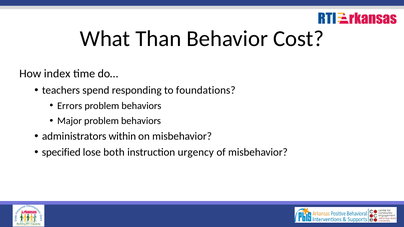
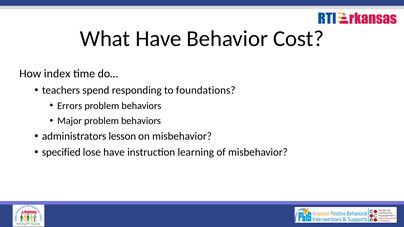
What Than: Than -> Have (158, 39)
within: within -> lesson (122, 136)
lose both: both -> have (114, 153)
urgency: urgency -> learning (196, 153)
